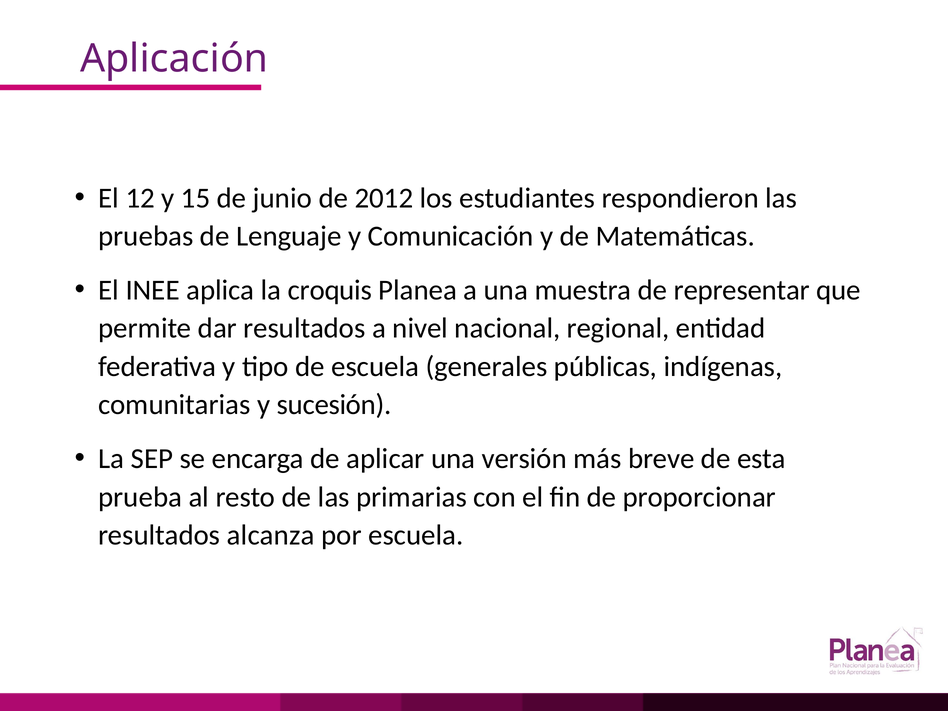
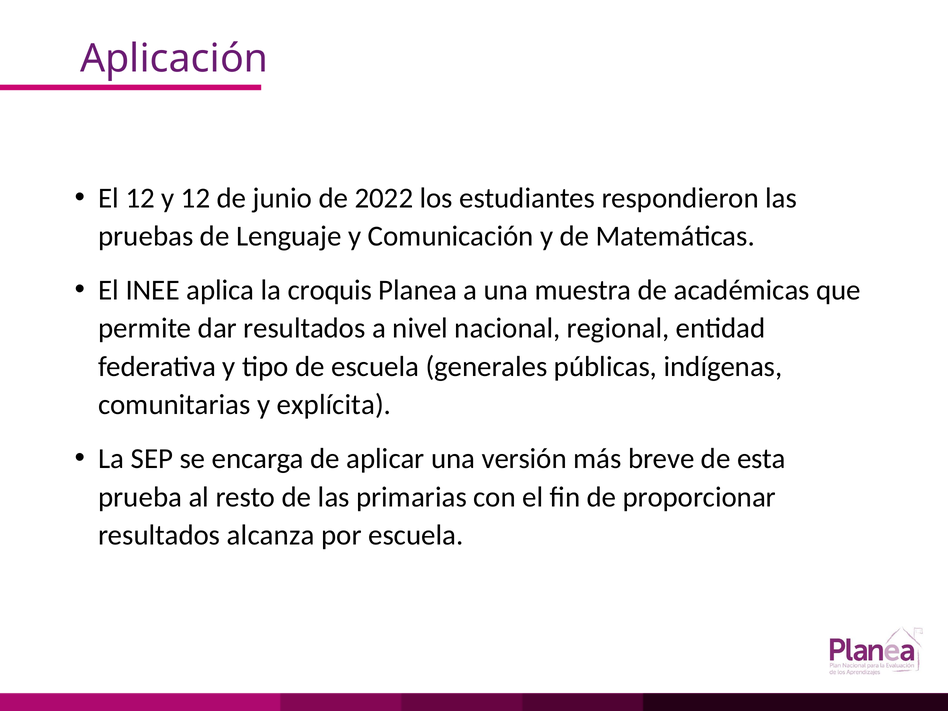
y 15: 15 -> 12 (196, 198)
2012: 2012 -> 2022 (384, 198)
representar: representar -> académicas (742, 290)
sucesión: sucesión -> explícita (334, 405)
